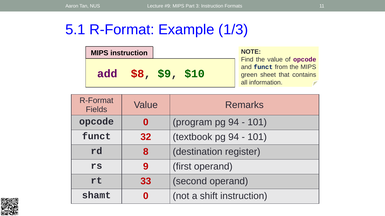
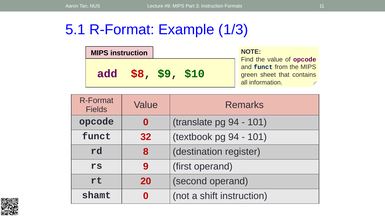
program: program -> translate (193, 122)
33: 33 -> 20 (146, 182)
